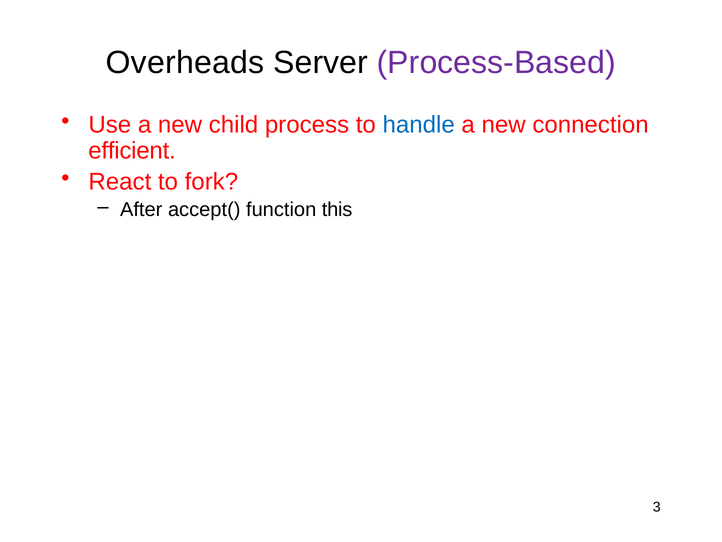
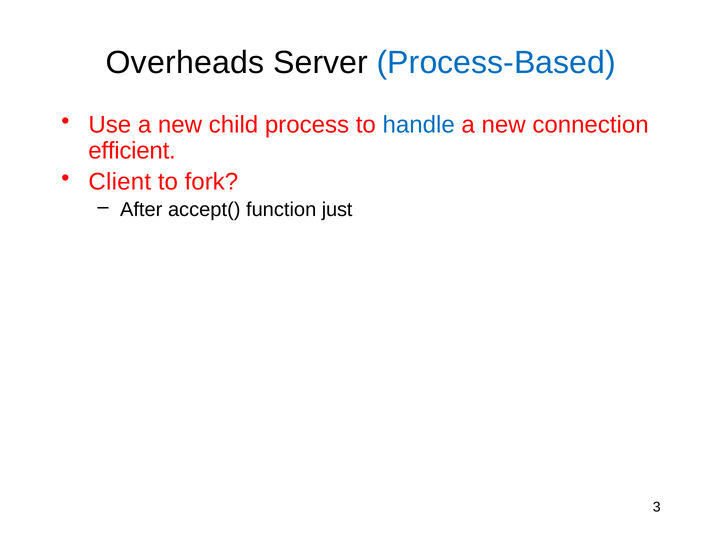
Process-Based colour: purple -> blue (496, 62)
React: React -> Client (120, 182)
this: this -> just (337, 209)
